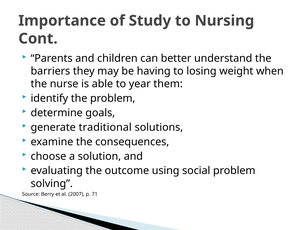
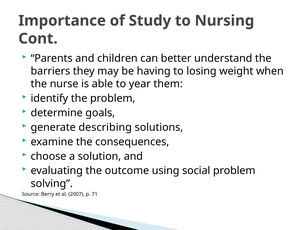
traditional: traditional -> describing (105, 127)
